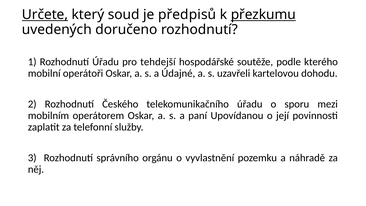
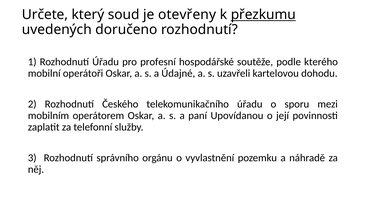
Určete underline: present -> none (45, 15)
předpisů: předpisů -> otevřeny (187, 15)
tehdejší: tehdejší -> profesní (158, 62)
